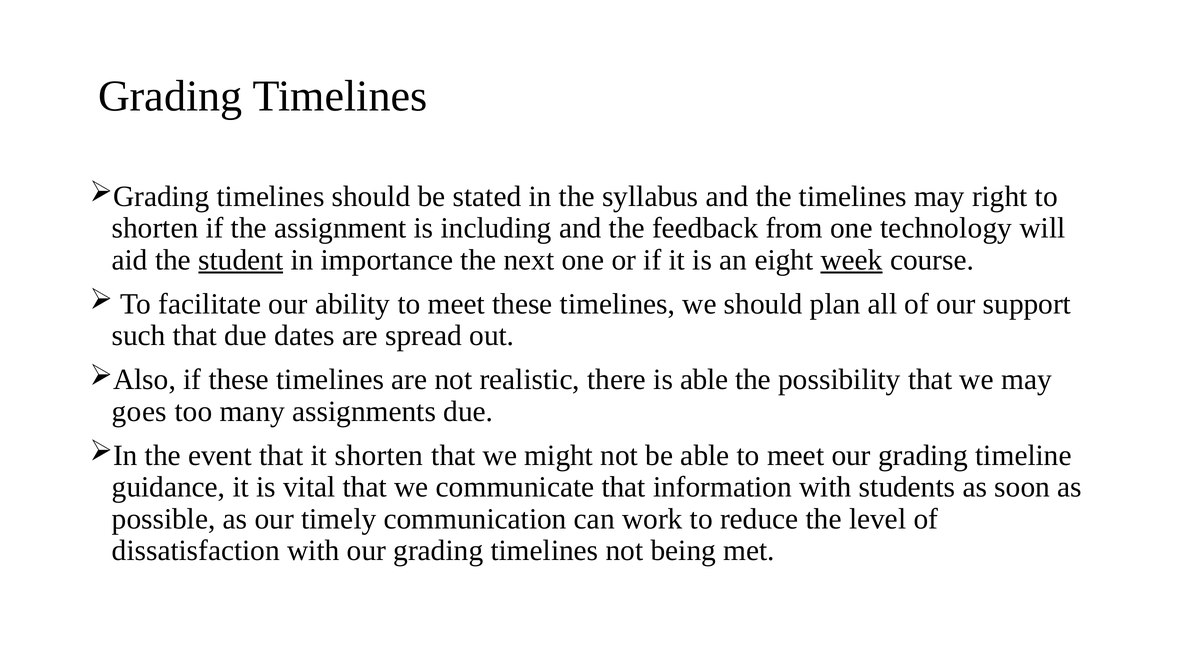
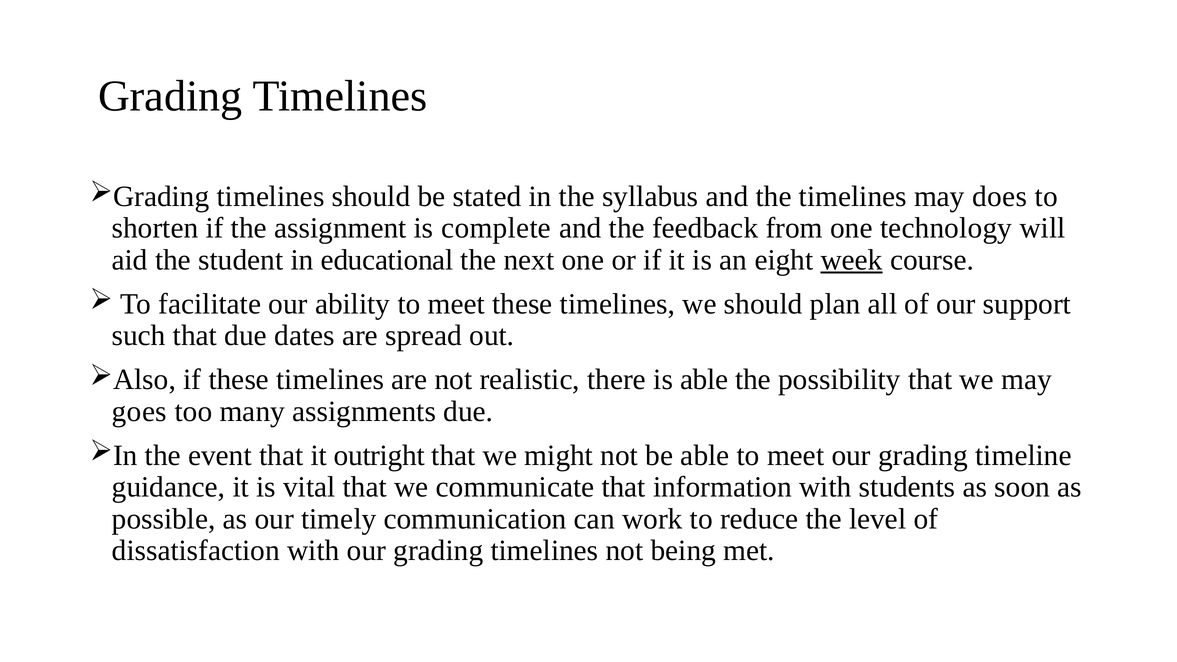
right: right -> does (1000, 196)
including: including -> complete (496, 228)
student underline: present -> none (241, 260)
importance: importance -> educational (387, 260)
it shorten: shorten -> outright (379, 456)
